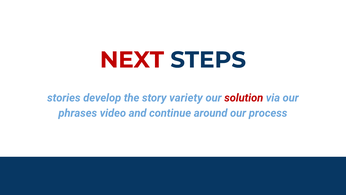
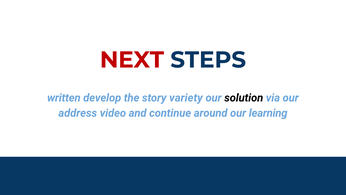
stories: stories -> written (64, 98)
solution colour: red -> black (244, 98)
phrases: phrases -> address (78, 113)
process: process -> learning (268, 113)
